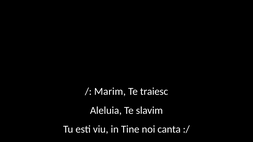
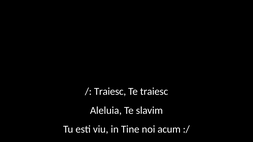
Marim: Marim -> Traiesc (110, 92)
canta: canta -> acum (169, 130)
